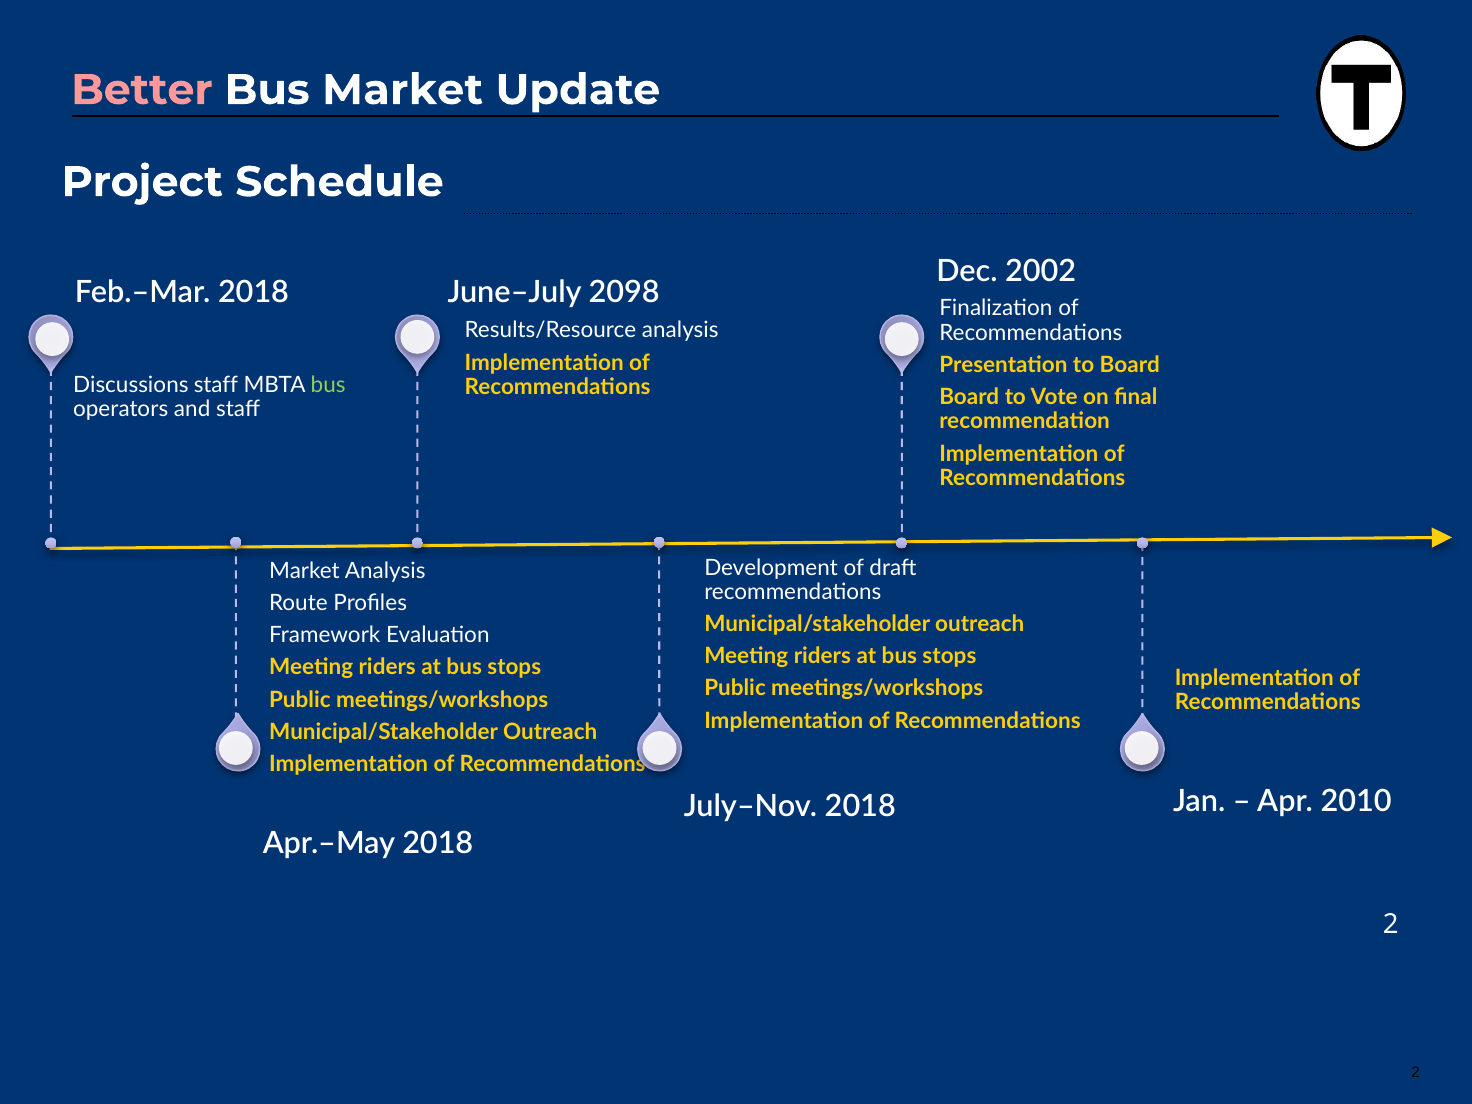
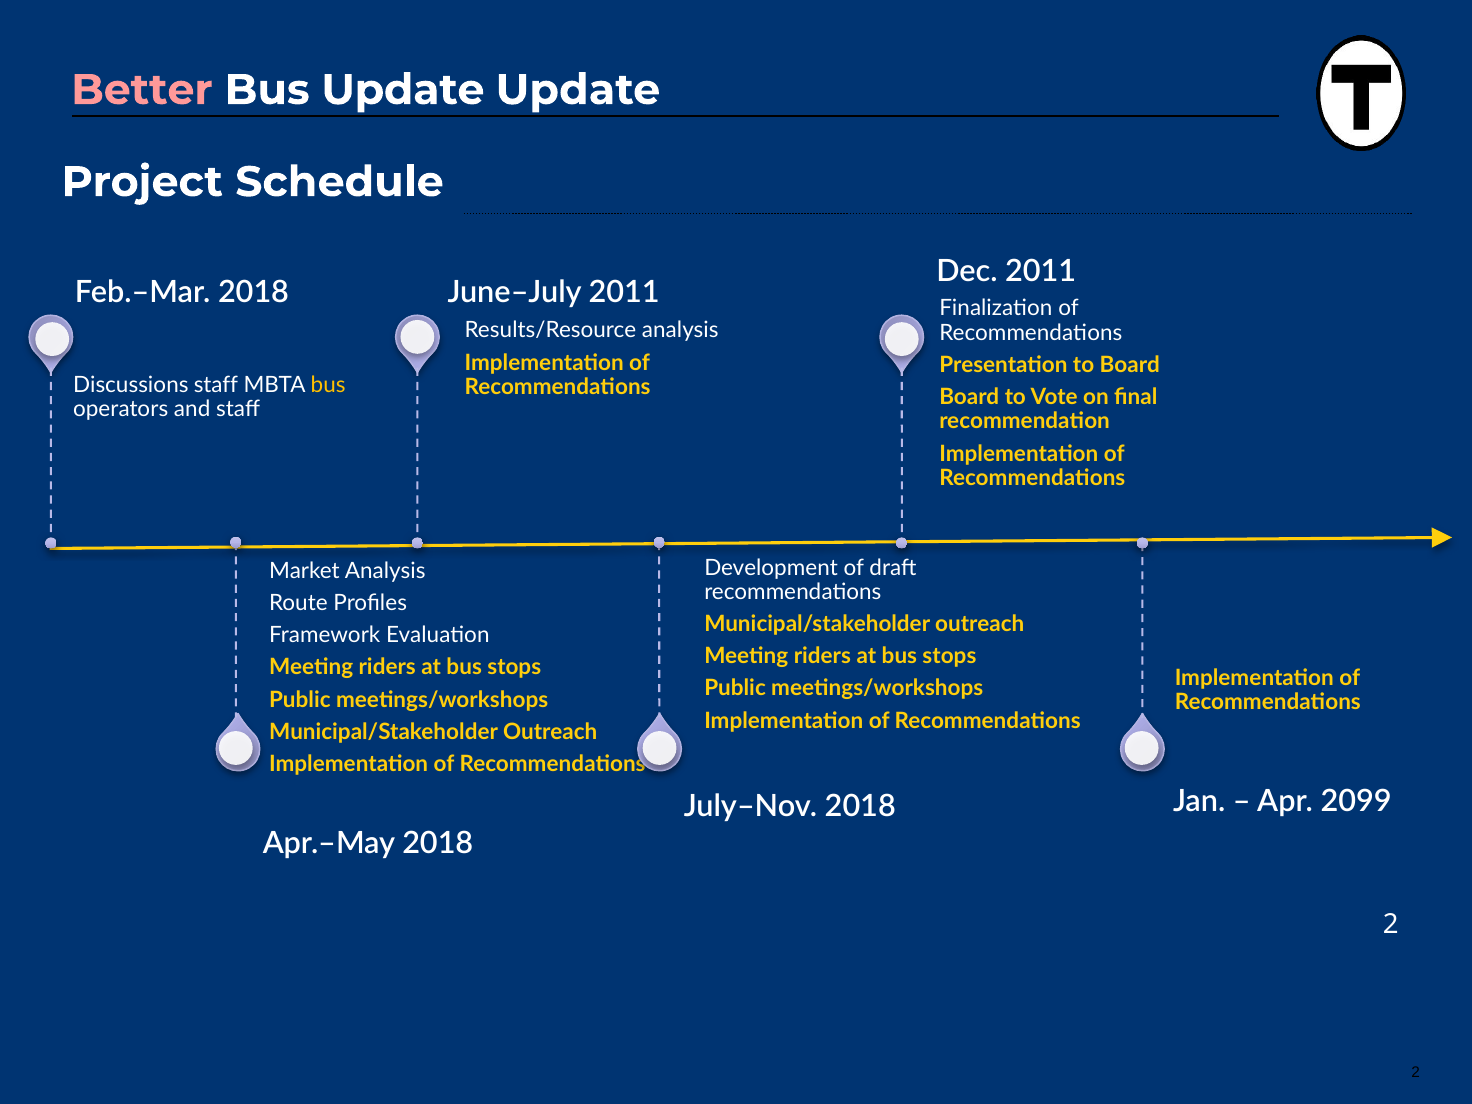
Bus Market: Market -> Update (403, 90)
Dec 2002: 2002 -> 2011 (1041, 271)
2098: 2098 -> 2011 (624, 292)
bus colour: light green -> yellow (328, 385)
2010: 2010 -> 2099 (1356, 801)
